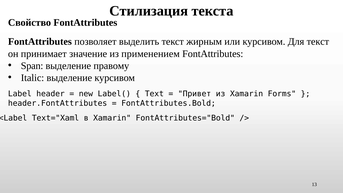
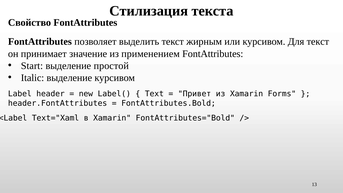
Span: Span -> Start (32, 66)
правому: правому -> простой (111, 66)
